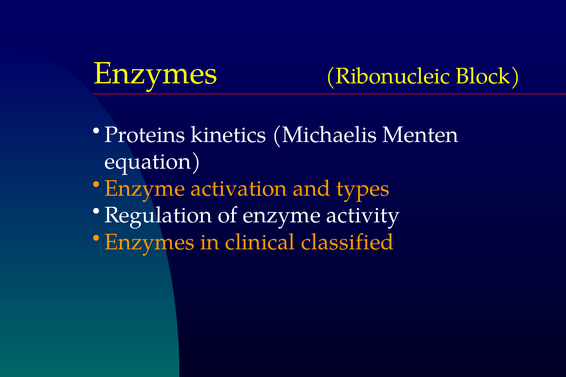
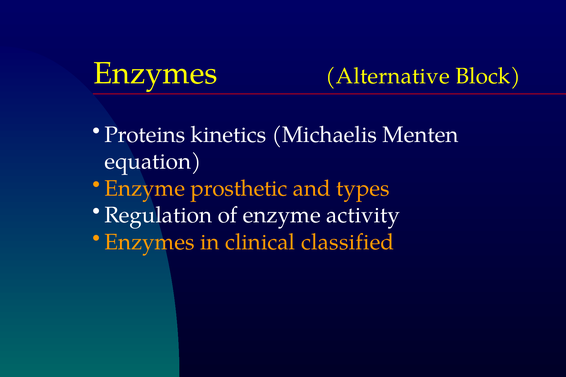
Ribonucleic: Ribonucleic -> Alternative (388, 76)
activation: activation -> prosthetic (239, 189)
